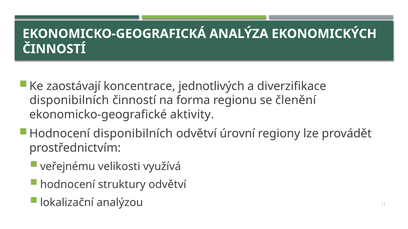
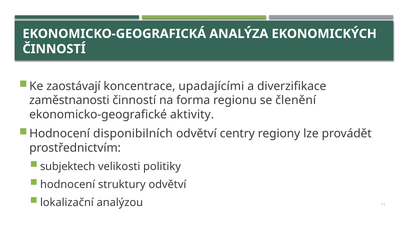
jednotlivých: jednotlivých -> upadajícími (211, 86)
disponibilních: disponibilních -> zaměstnanosti (69, 101)
úrovní: úrovní -> centry (237, 134)
veřejnému: veřejnému -> subjektech (68, 167)
využívá: využívá -> politiky (162, 167)
